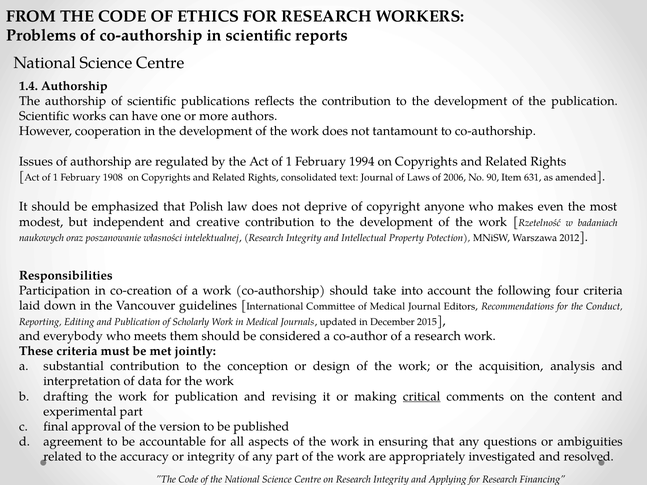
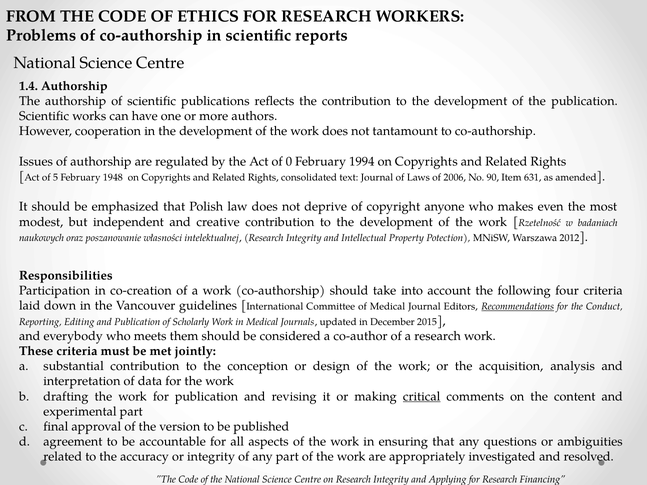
the Act of 1: 1 -> 0 (289, 162)
1: 1 -> 5 (56, 178)
1908: 1908 -> 1948 (113, 178)
Recommendations underline: none -> present (518, 307)
